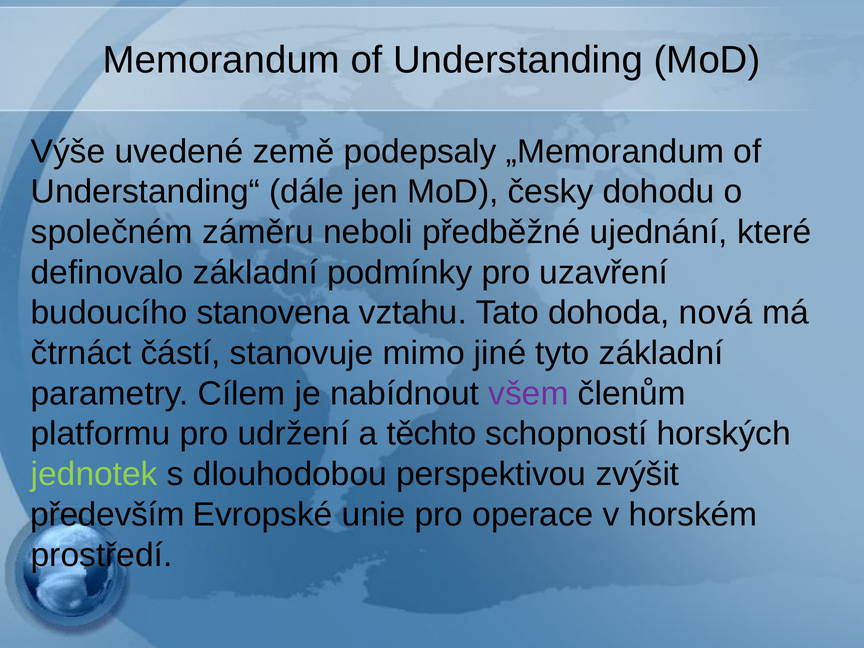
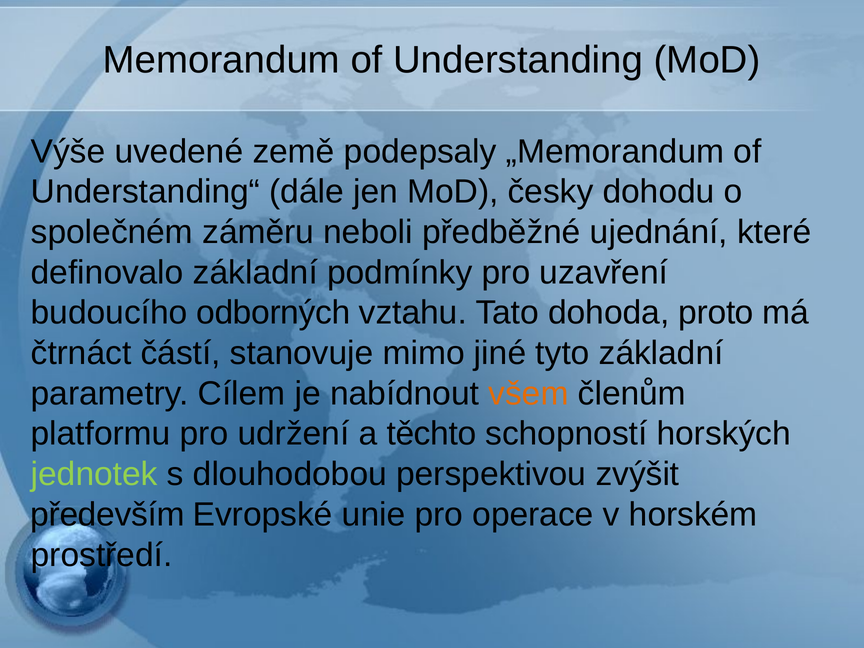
stanovena: stanovena -> odborných (273, 313)
nová: nová -> proto (716, 313)
všem colour: purple -> orange (529, 394)
